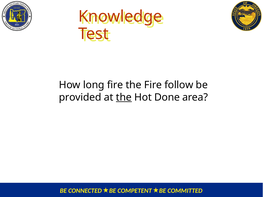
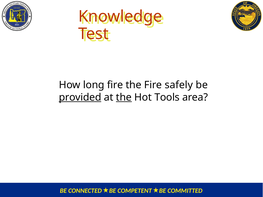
follow: follow -> safely (179, 85)
provided underline: none -> present (80, 97)
Done: Done -> Tools (167, 97)
